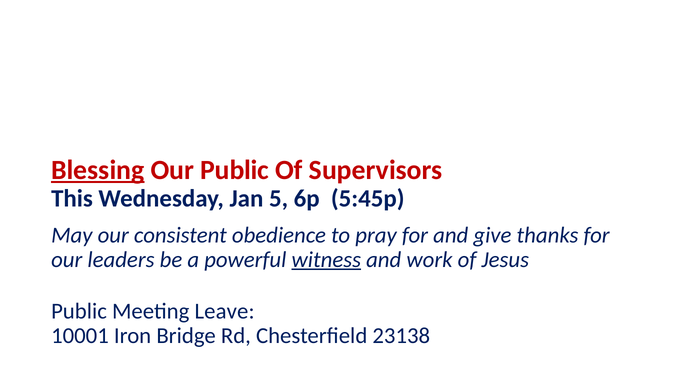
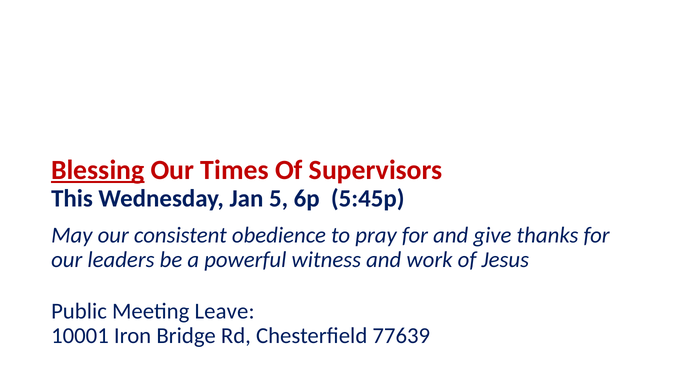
Our Public: Public -> Times (235, 170)
witness underline: present -> none (326, 260)
23138: 23138 -> 77639 (401, 336)
